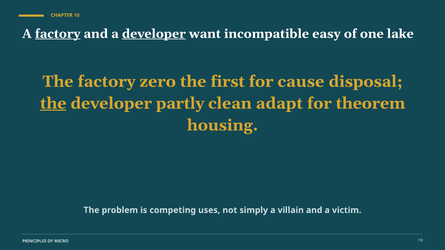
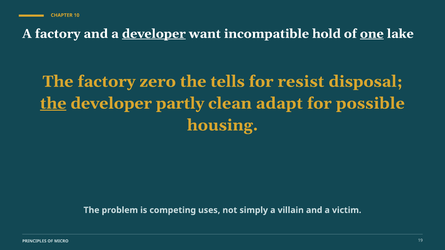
factory underline: present -> none (58, 34)
easy: easy -> hold (327, 34)
one underline: none -> present (372, 34)
first: first -> tells (228, 82)
cause: cause -> resist (301, 82)
theorem: theorem -> possible (370, 103)
